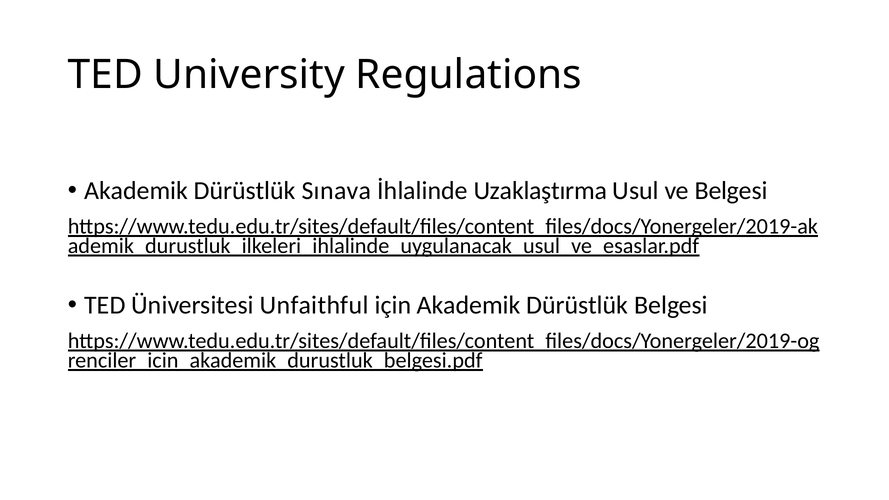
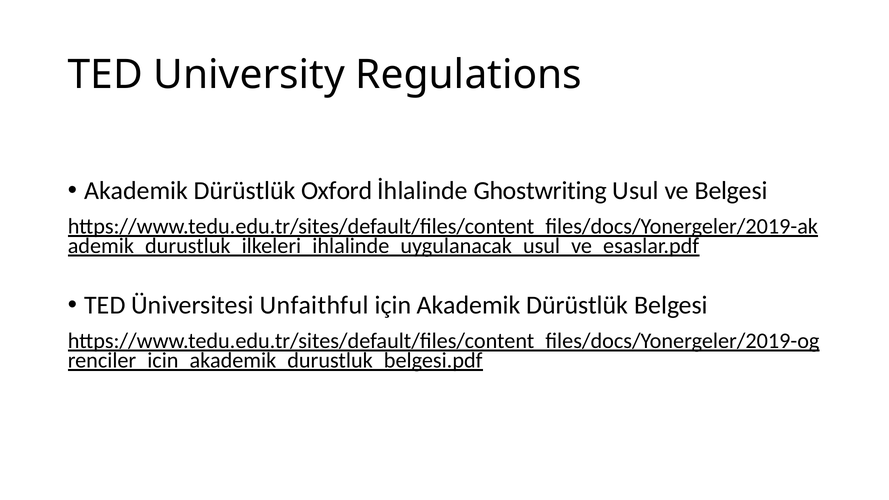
Sınava: Sınava -> Oxford (337, 191)
Uzaklaştırma: Uzaklaştırma -> Ghostwriting (540, 191)
